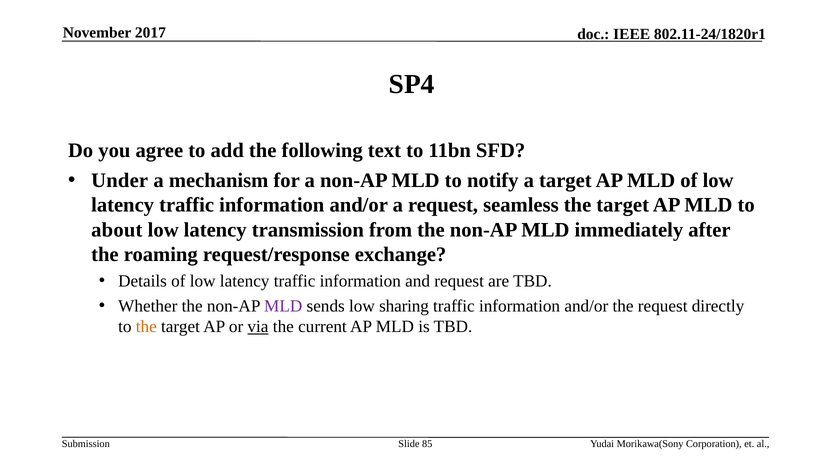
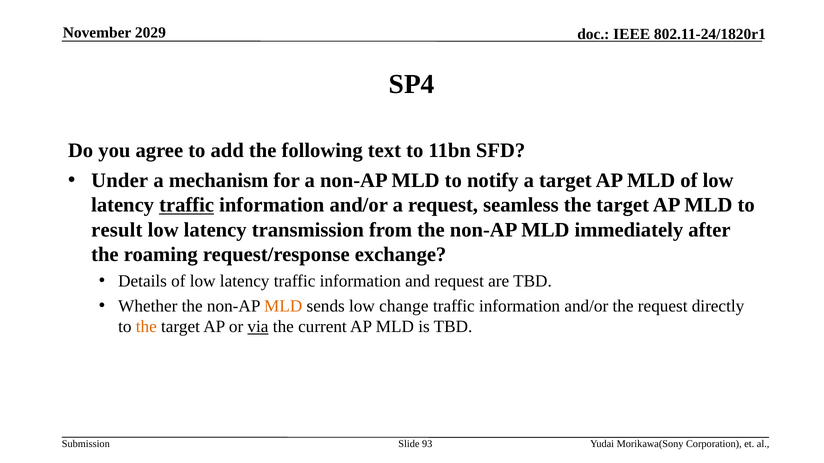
2017: 2017 -> 2029 (150, 33)
traffic underline: none -> present (187, 205)
about: about -> result (117, 230)
MLD colour: purple -> orange (283, 306)
sharing: sharing -> change (404, 306)
85: 85 -> 93 (427, 445)
